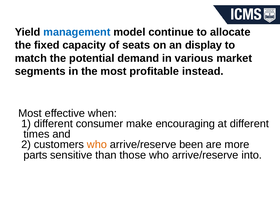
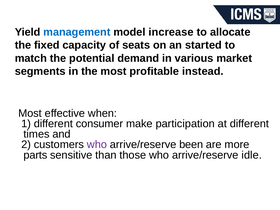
continue: continue -> increase (171, 32)
display: display -> started (203, 45)
encouraging: encouraging -> participation (185, 124)
who colour: orange -> purple (97, 145)
into: into -> idle (252, 155)
